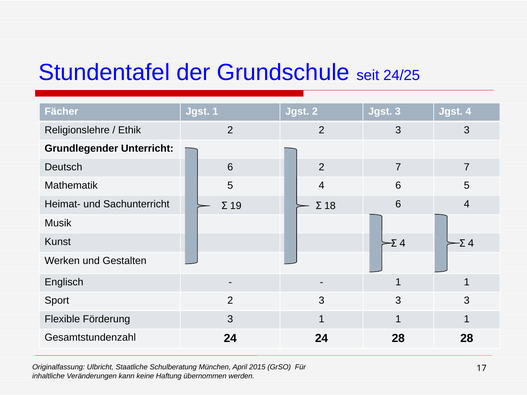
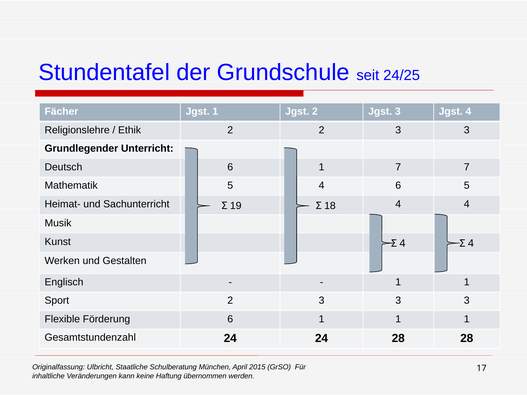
Deutsch 6 2: 2 -> 1 (322, 167)
18 6: 6 -> 4 (398, 204)
Förderung 3: 3 -> 6 (230, 319)
